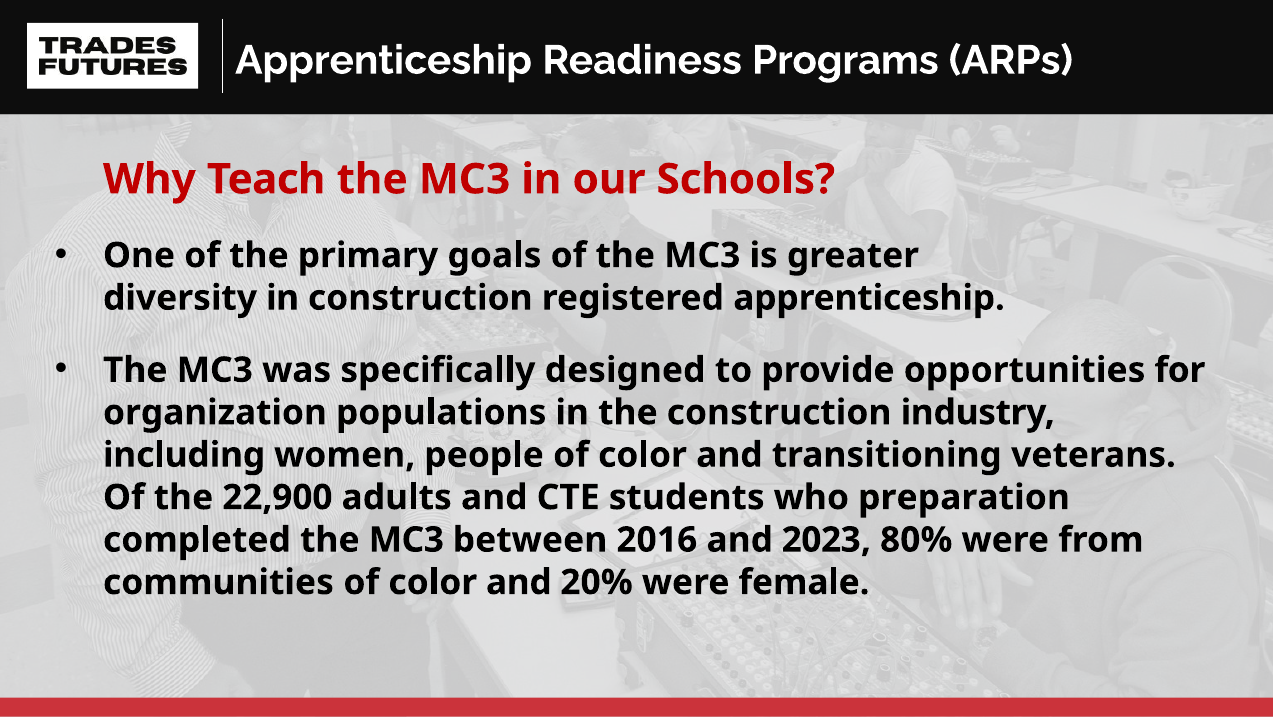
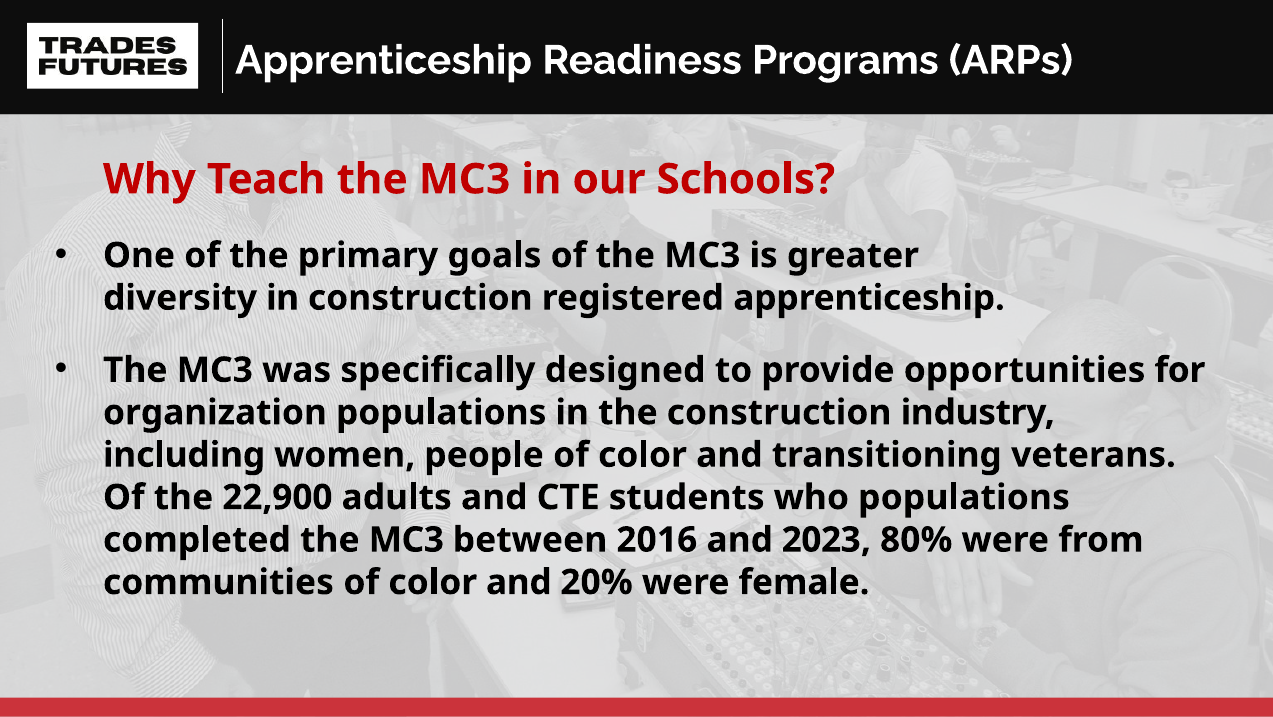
who preparation: preparation -> populations (964, 497)
